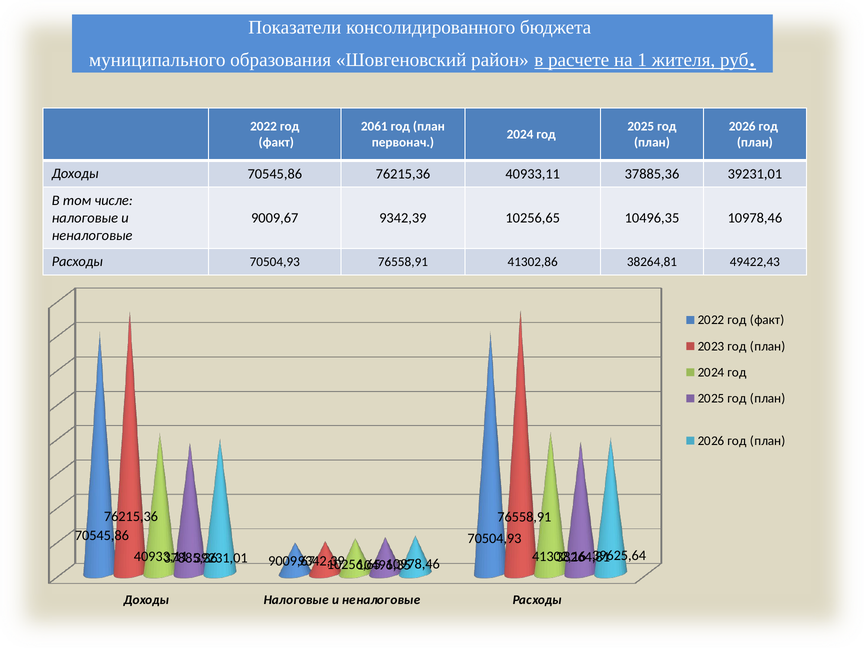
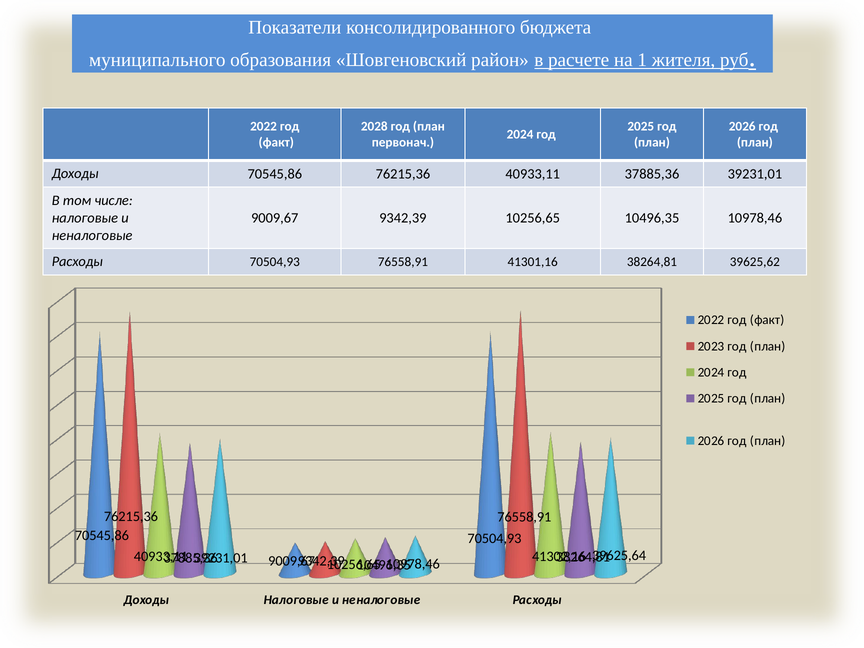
2061: 2061 -> 2028 (374, 126)
41302,86: 41302,86 -> 41301,16 (533, 262)
49422,43: 49422,43 -> 39625,62 (755, 262)
